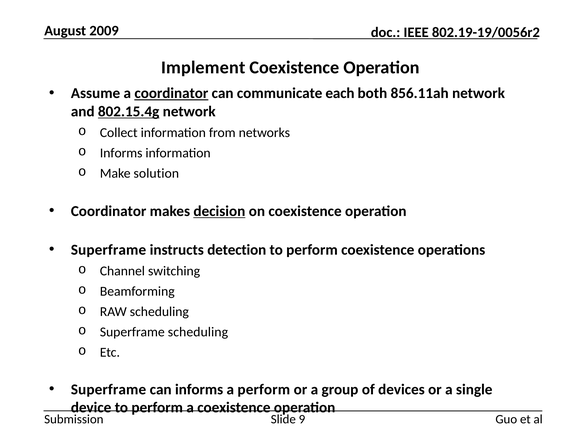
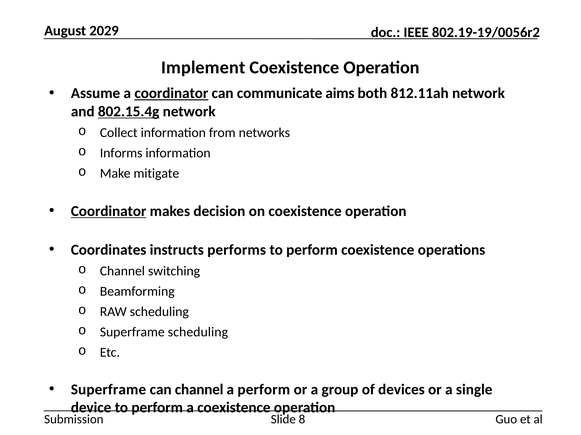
2009: 2009 -> 2029 (104, 31)
each: each -> aims (340, 93)
856.11ah: 856.11ah -> 812.11ah (420, 93)
solution: solution -> mitigate (156, 174)
Coordinator underline: none -> present (109, 212)
decision underline: present -> none (219, 212)
Superframe: Superframe -> Coordinates (109, 250)
detection: detection -> performs (237, 250)
can informs: informs -> channel (199, 390)
9: 9 -> 8 (302, 420)
